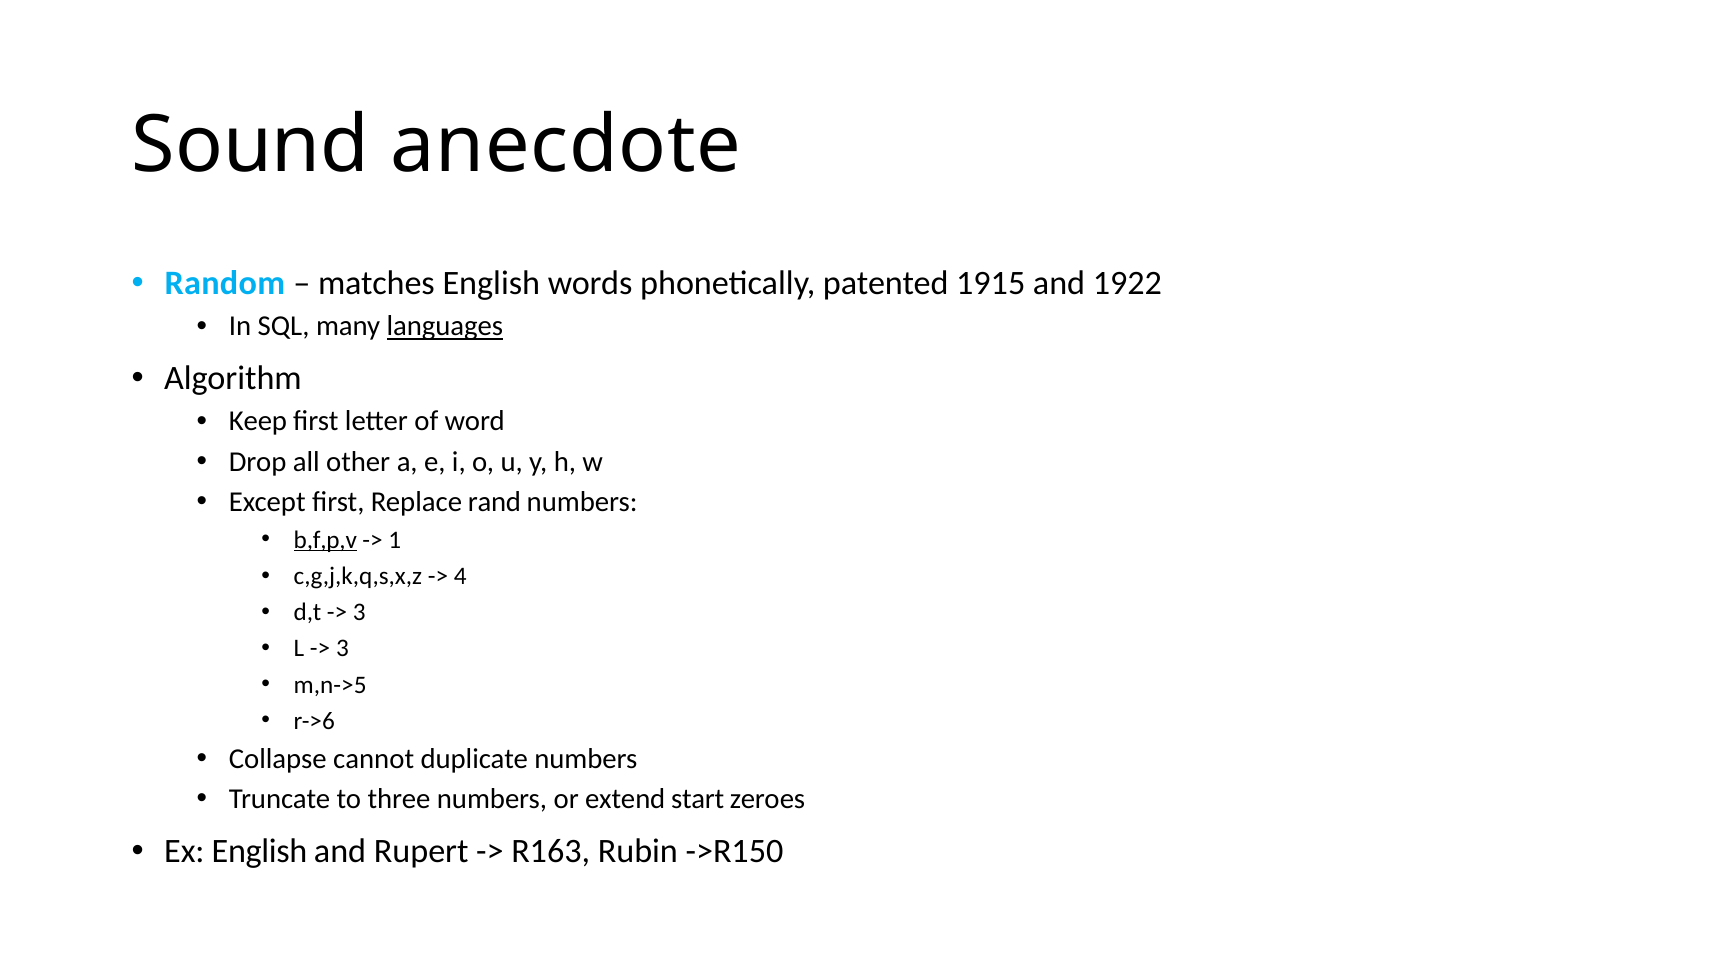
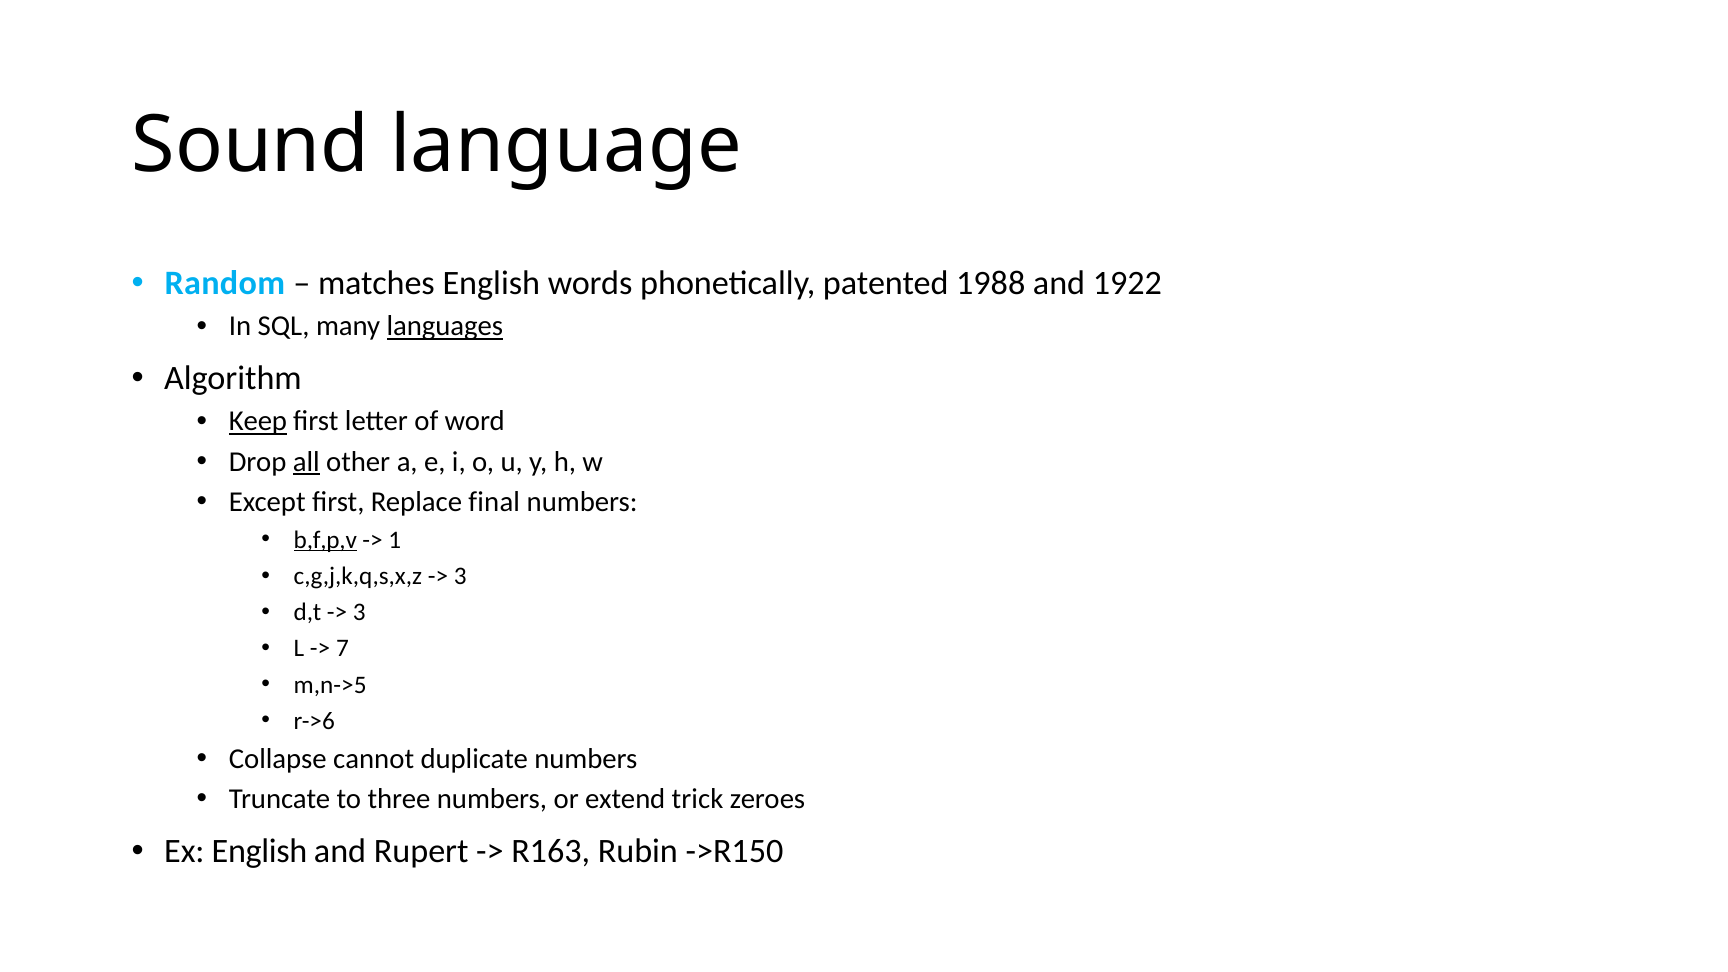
anecdote: anecdote -> language (566, 145)
1915: 1915 -> 1988 (991, 283)
Keep underline: none -> present (258, 421)
all underline: none -> present (306, 462)
rand: rand -> final (494, 502)
4: 4 -> 3 (460, 576)
3: 3 -> 7 (342, 648)
start: start -> trick (698, 799)
